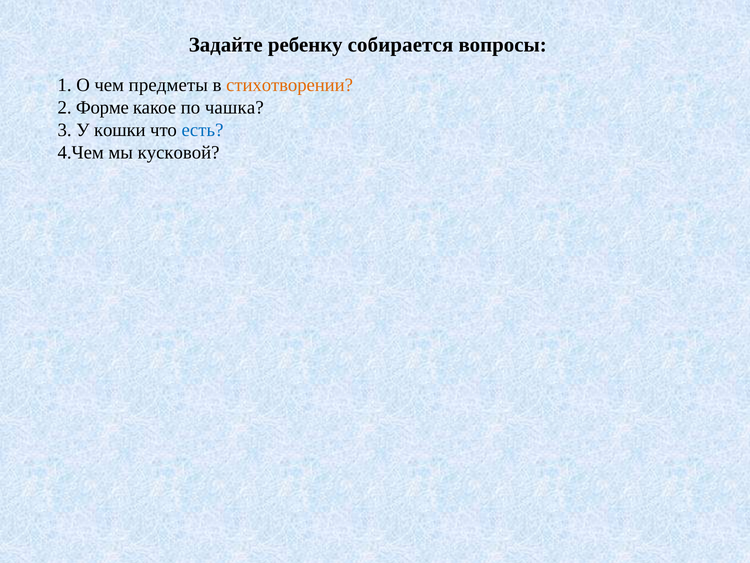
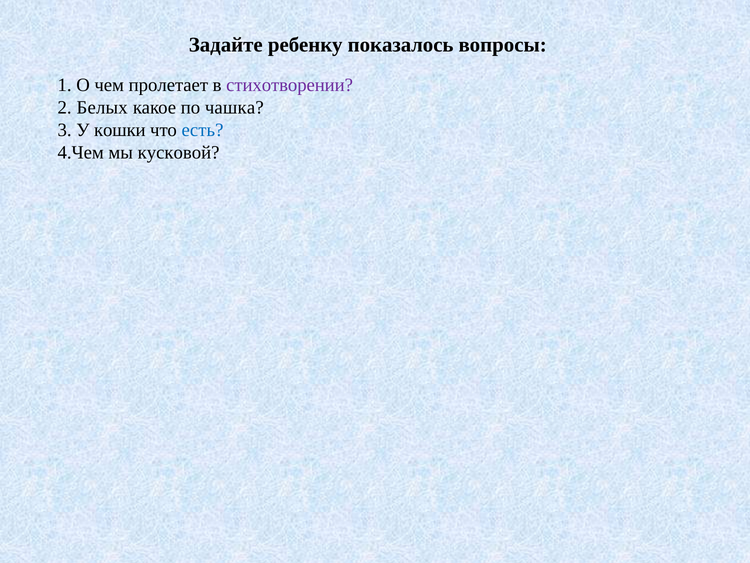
собирается: собирается -> показалось (401, 45)
предметы: предметы -> пролетает (168, 85)
стихотворении colour: orange -> purple (290, 85)
Форме: Форме -> Белых (102, 107)
